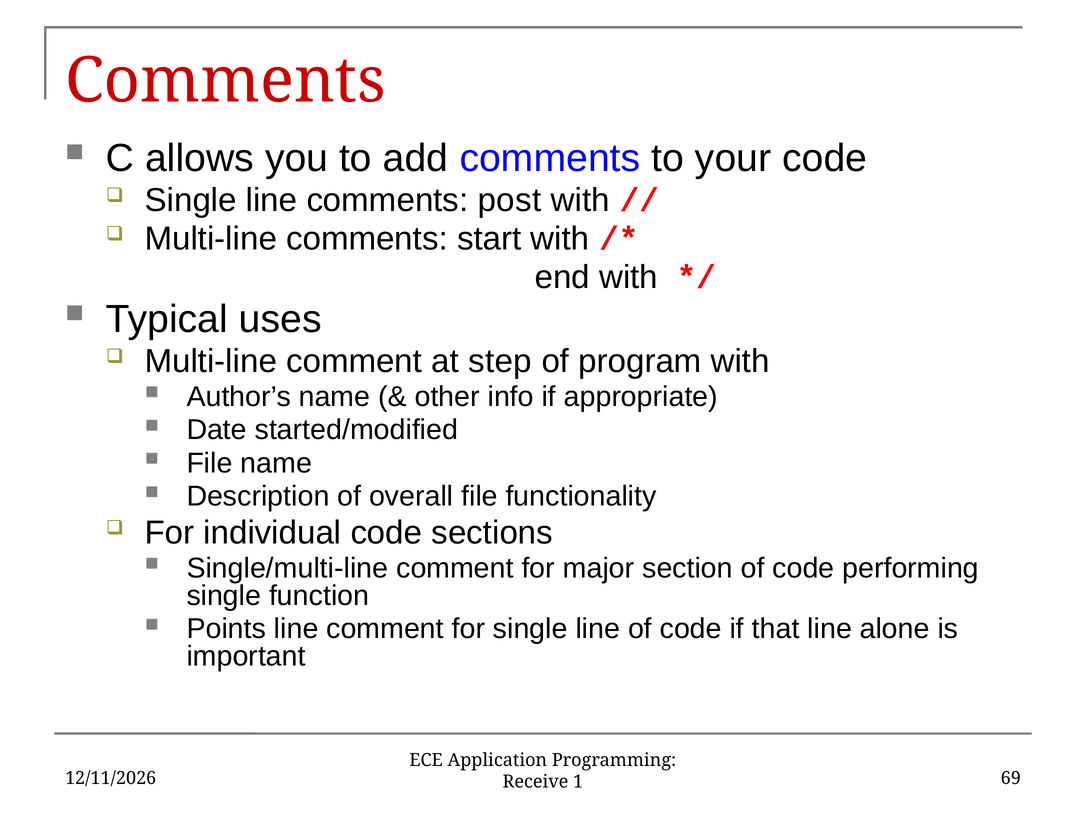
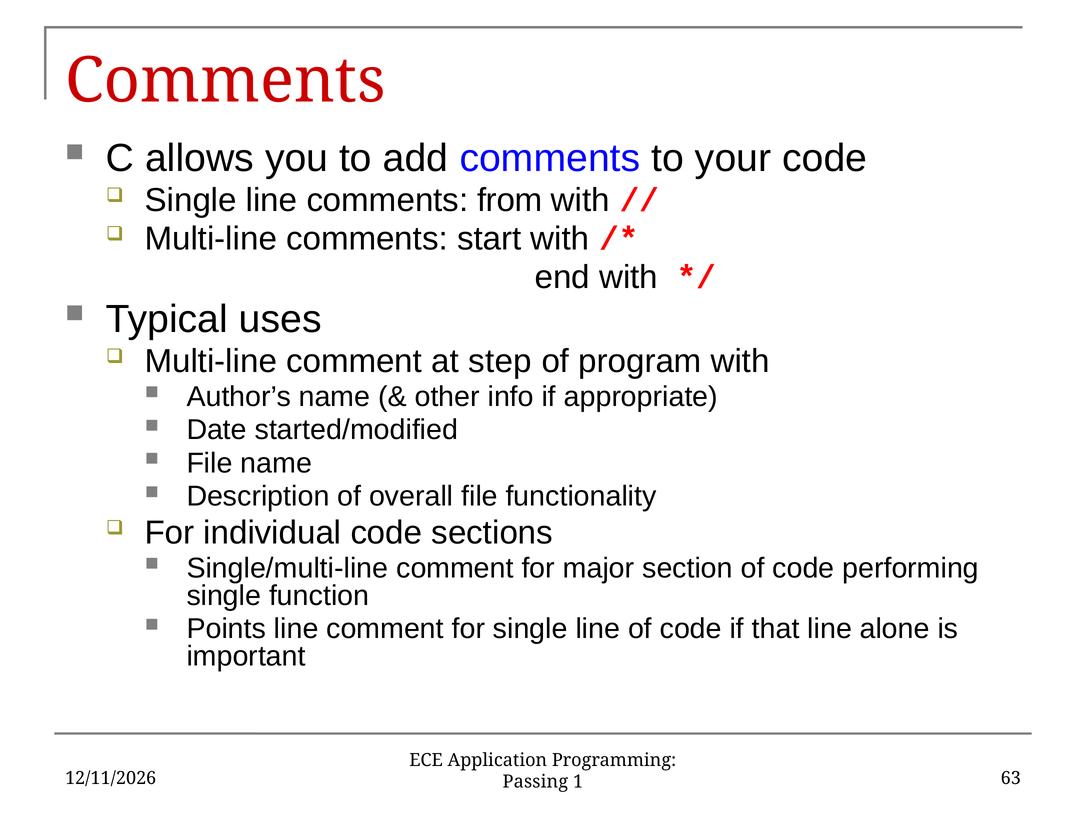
post: post -> from (510, 200)
Receive: Receive -> Passing (535, 781)
69: 69 -> 63 (1011, 778)
